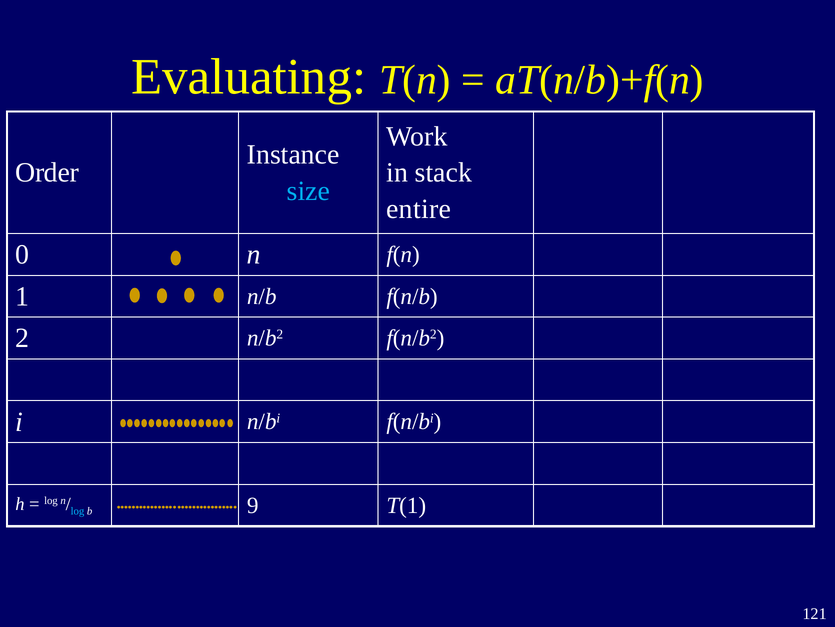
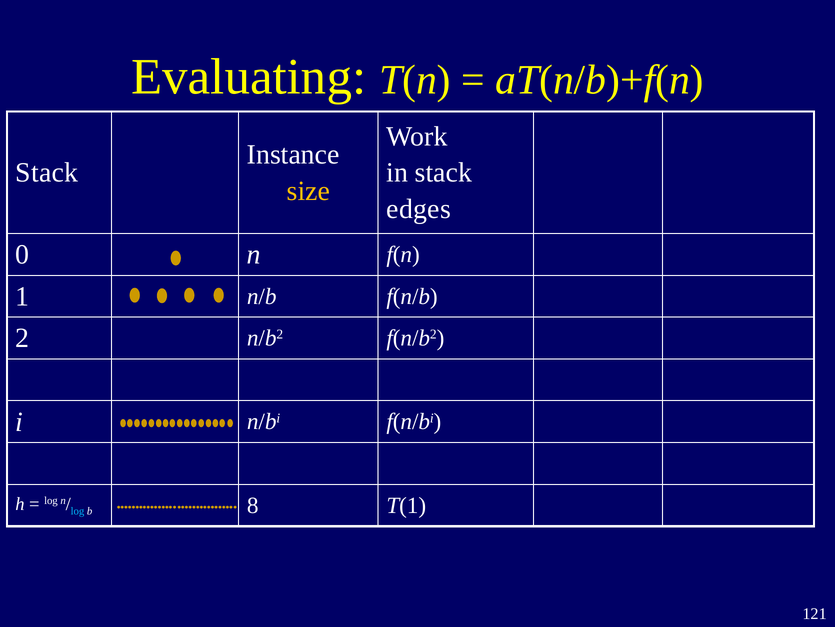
Order: Order -> Stack (47, 173)
size colour: light blue -> yellow (308, 191)
entire: entire -> edges (419, 209)
9: 9 -> 8 (253, 505)
